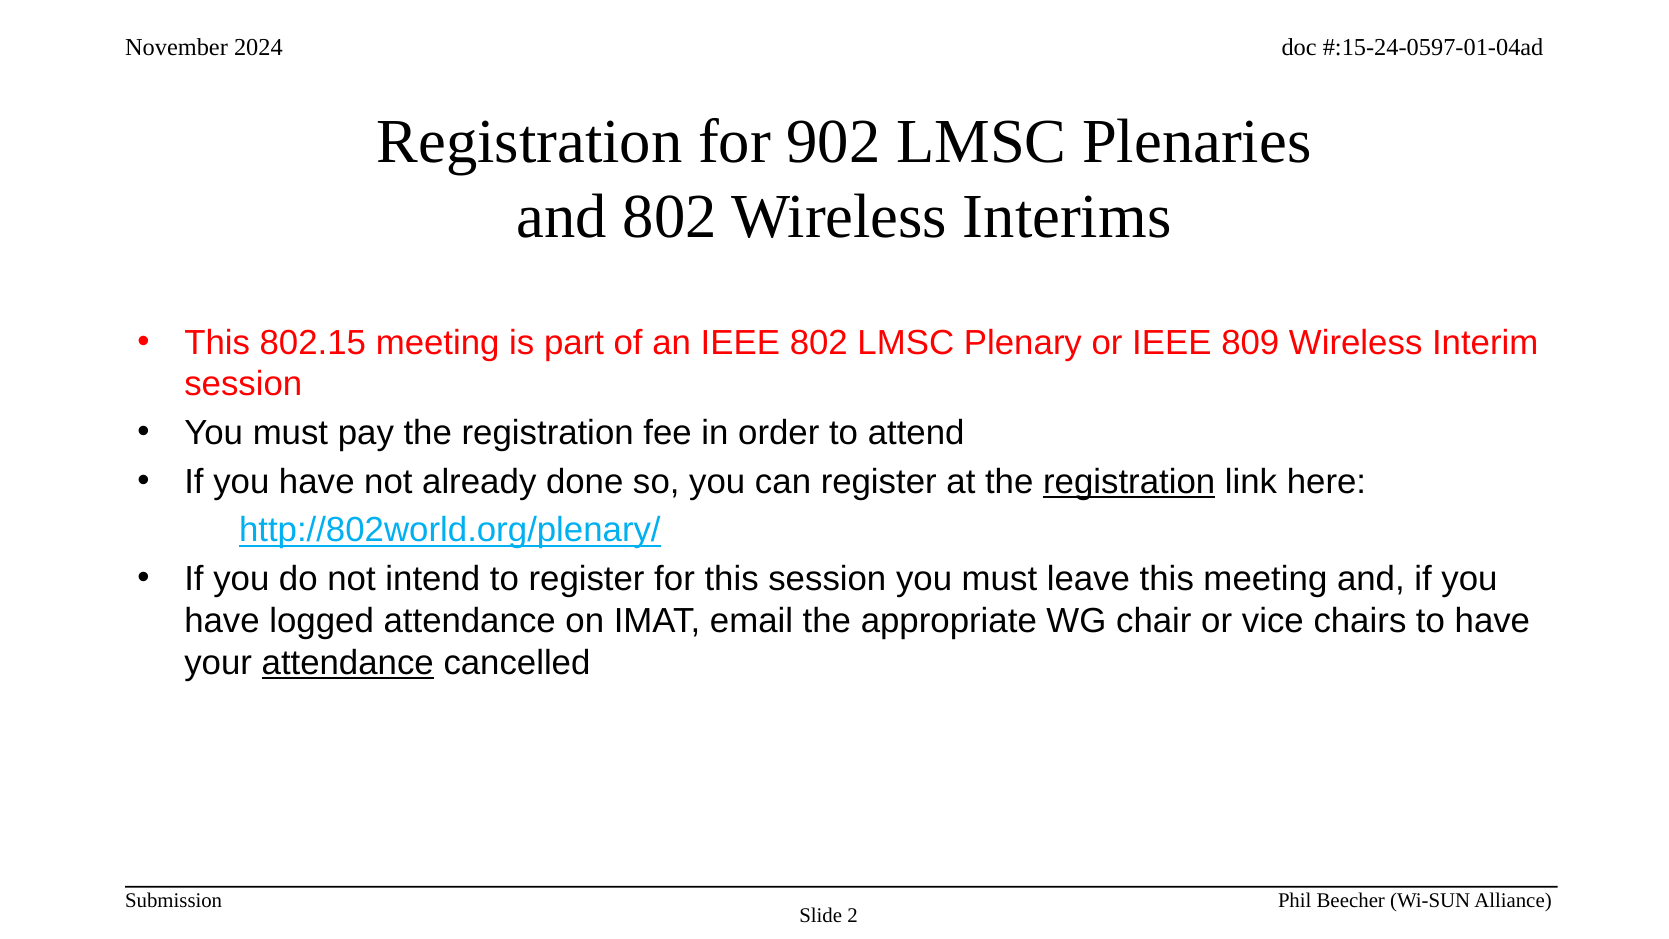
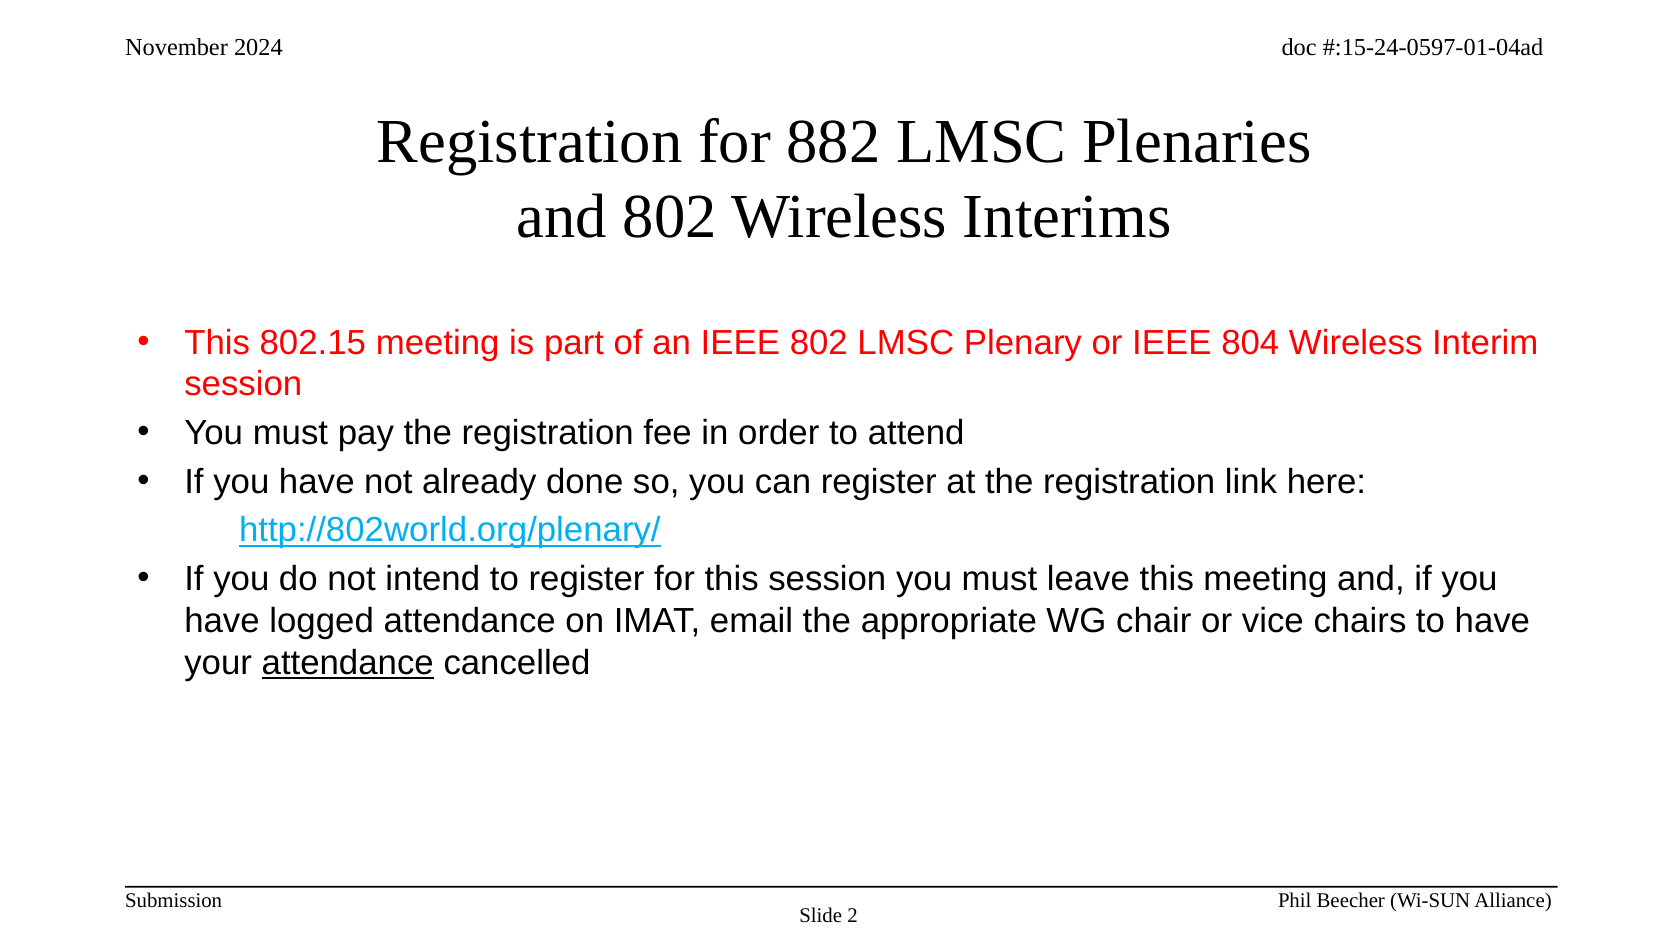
902: 902 -> 882 (834, 142)
809: 809 -> 804 (1250, 343)
registration underline: present -> none (1129, 482)
